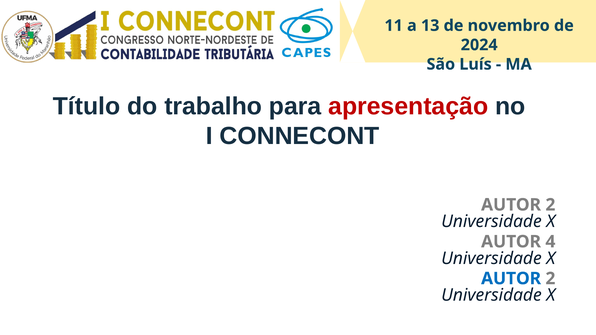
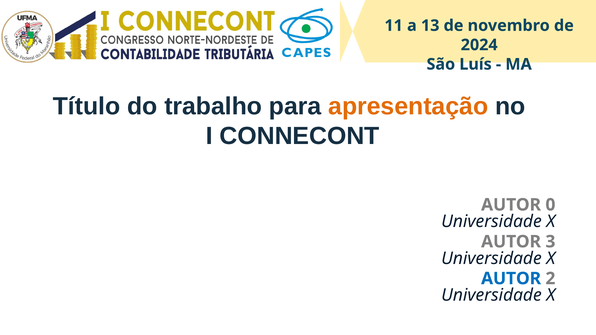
apresentação colour: red -> orange (408, 106)
2: 2 -> 0 (550, 205)
4: 4 -> 3 (550, 242)
